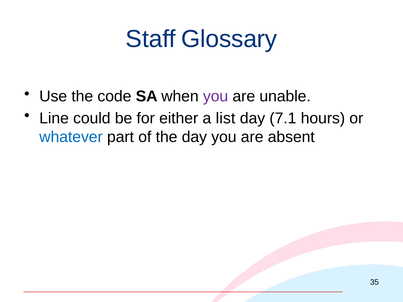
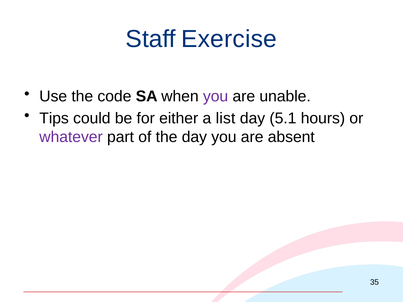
Glossary: Glossary -> Exercise (229, 39)
Line: Line -> Tips (54, 118)
7.1: 7.1 -> 5.1 (283, 118)
whatever colour: blue -> purple (71, 137)
